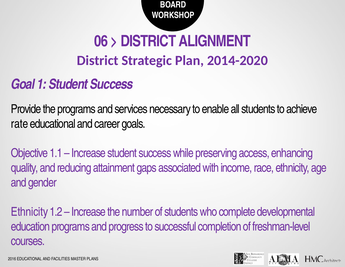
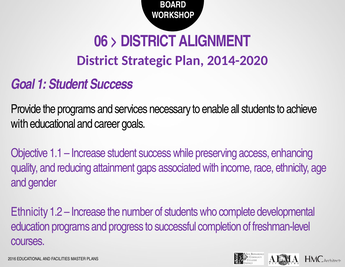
rate: rate -> with (20, 124)
